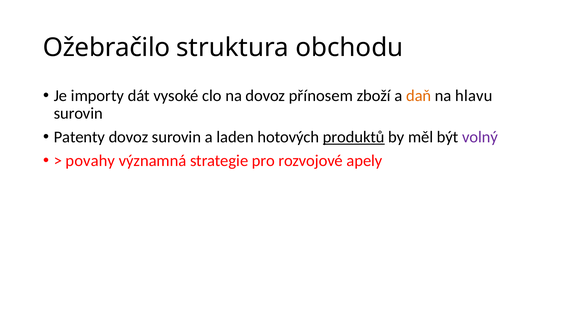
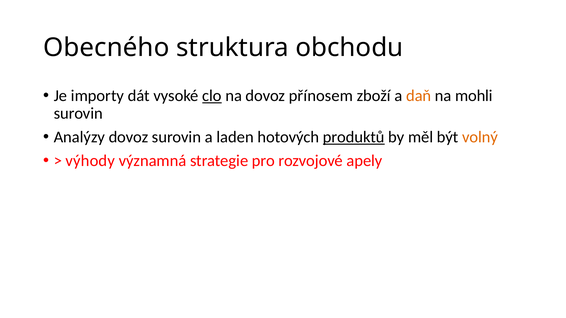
Ožebračilo: Ožebračilo -> Obecného (106, 48)
clo underline: none -> present (212, 96)
hlavu: hlavu -> mohli (474, 96)
Patenty: Patenty -> Analýzy (79, 137)
volný colour: purple -> orange (480, 137)
povahy: povahy -> výhody (90, 161)
